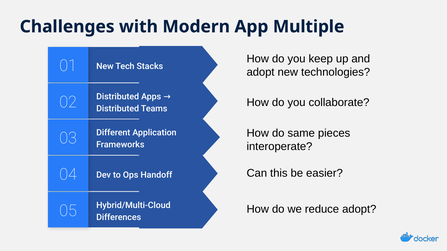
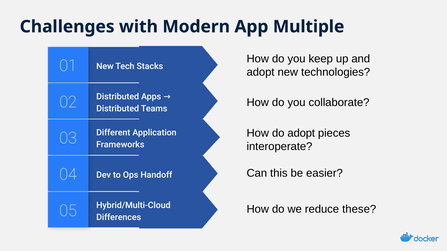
do same: same -> adopt (301, 133)
reduce adopt: adopt -> these (359, 210)
